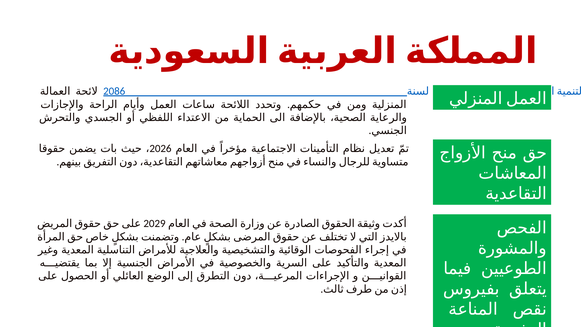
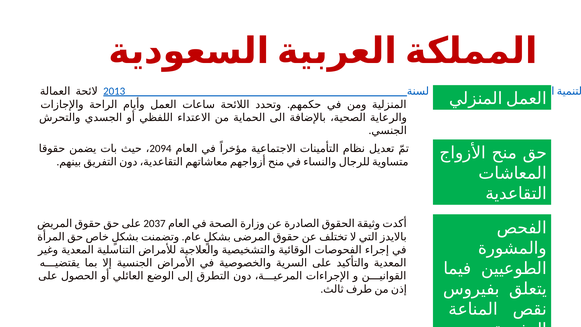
2086: 2086 -> 2013 (114, 91)
2026: 2026 -> 2094 (160, 149)
2029: 2029 -> 2037 (155, 224)
